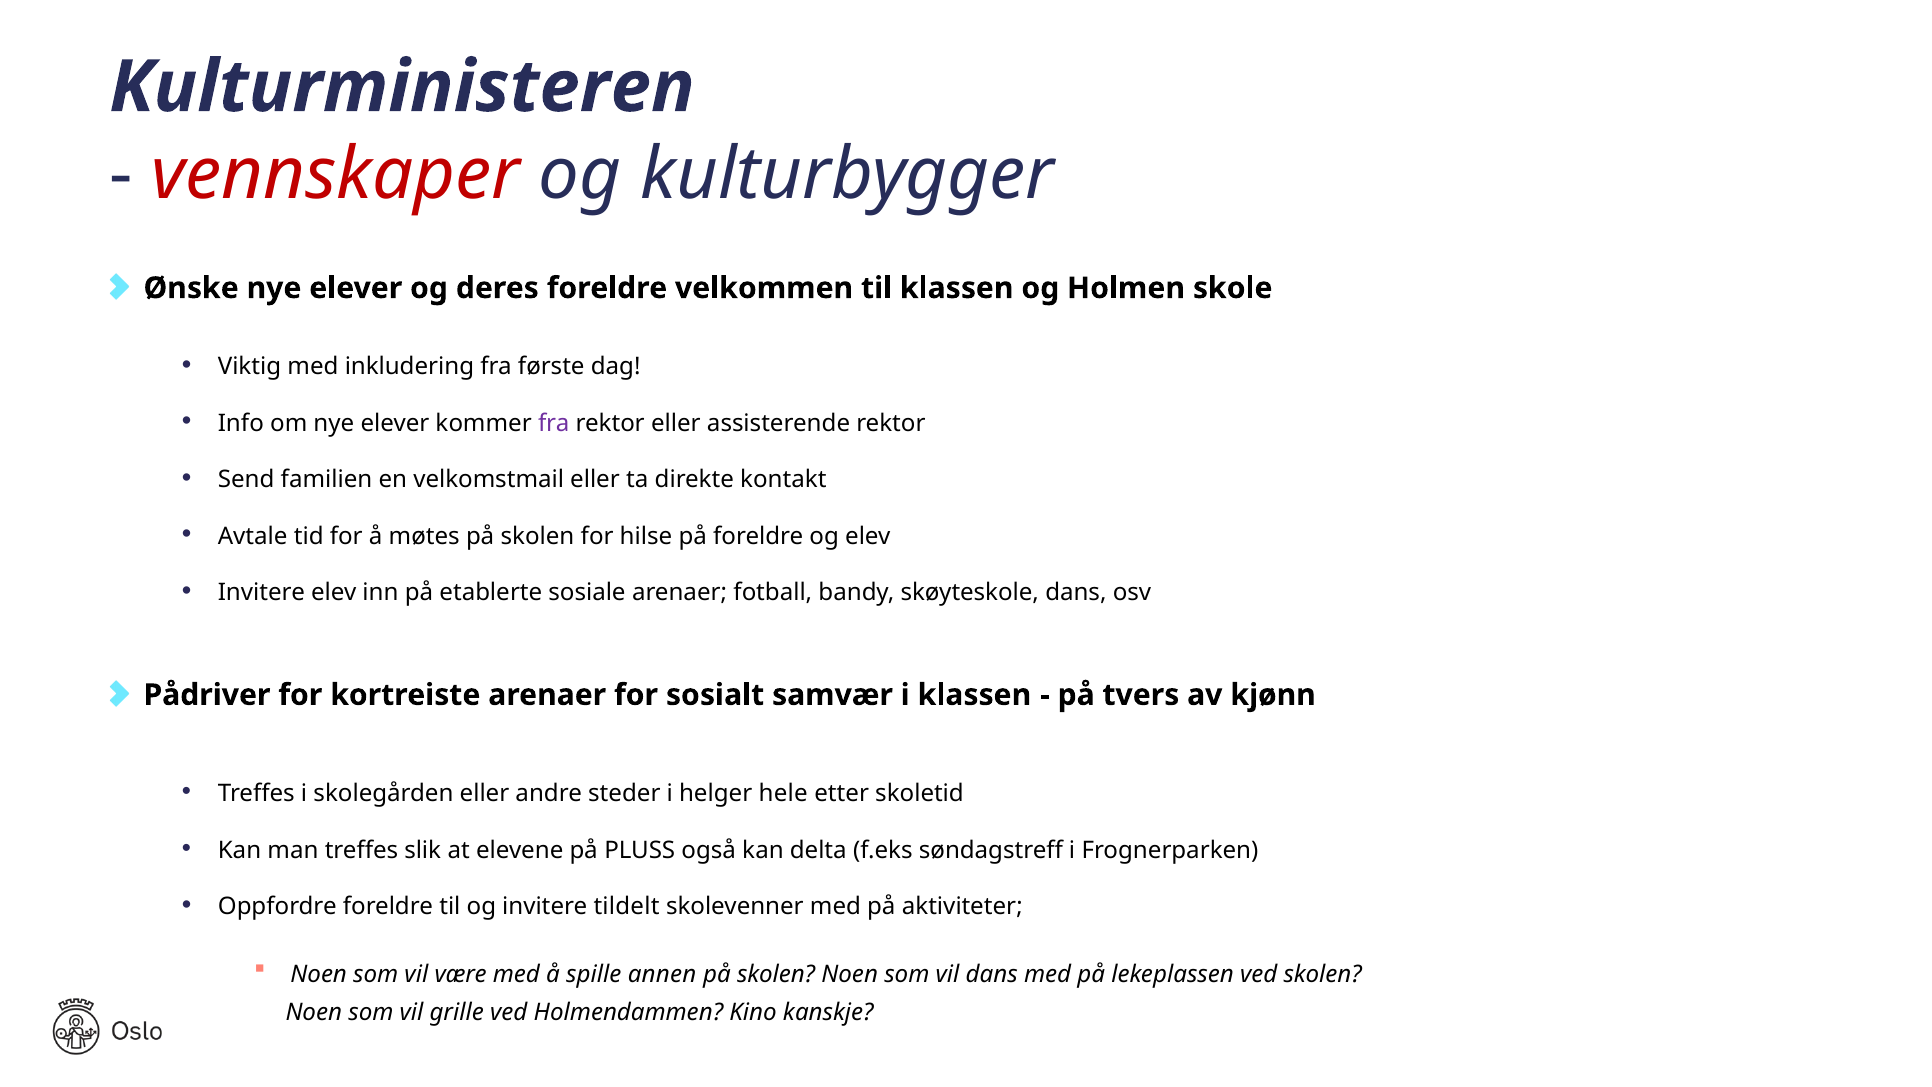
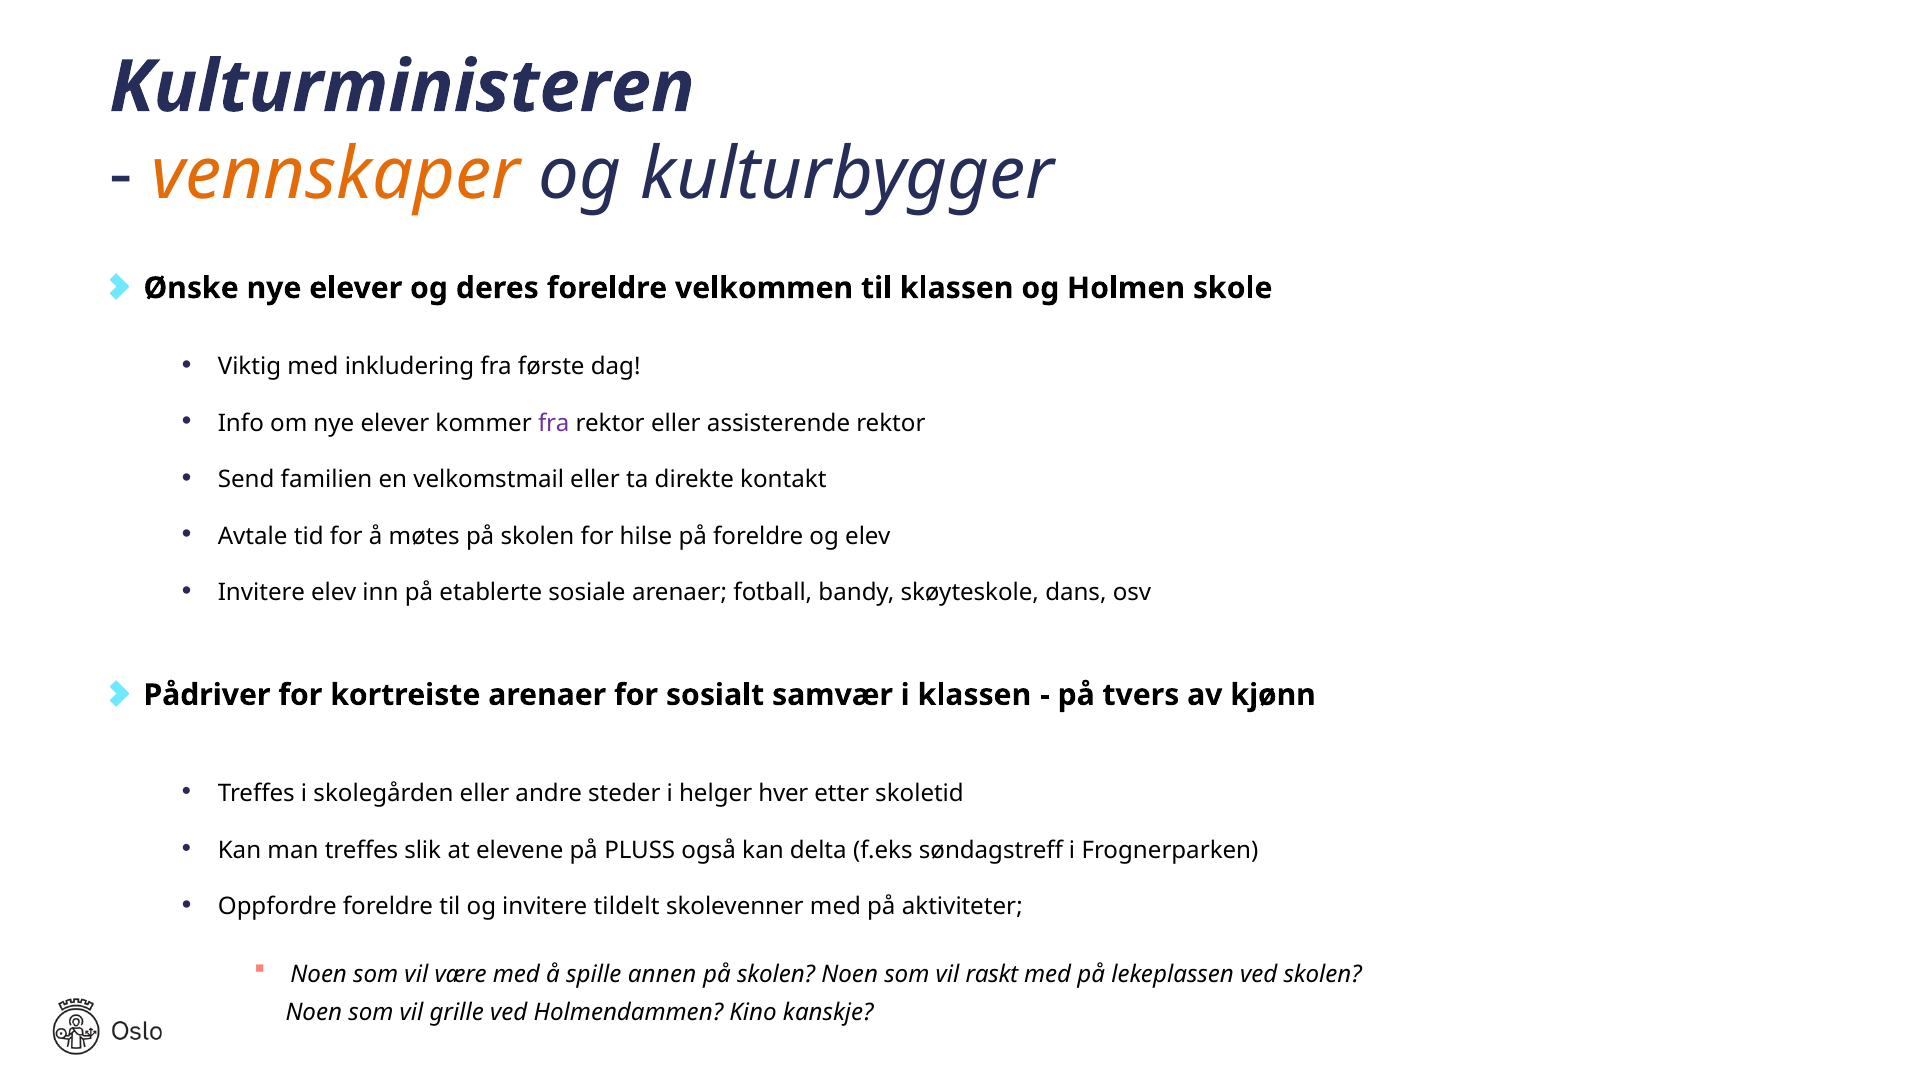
vennskaper colour: red -> orange (336, 174)
hele: hele -> hver (783, 793)
vil dans: dans -> raskt (992, 974)
